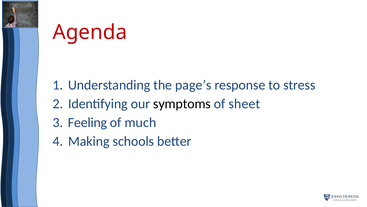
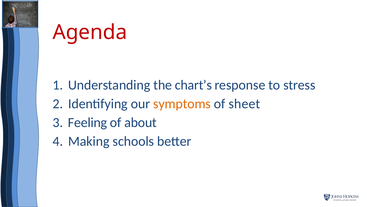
page’s: page’s -> chart’s (193, 85)
symptoms colour: black -> orange (182, 104)
much: much -> about (141, 122)
